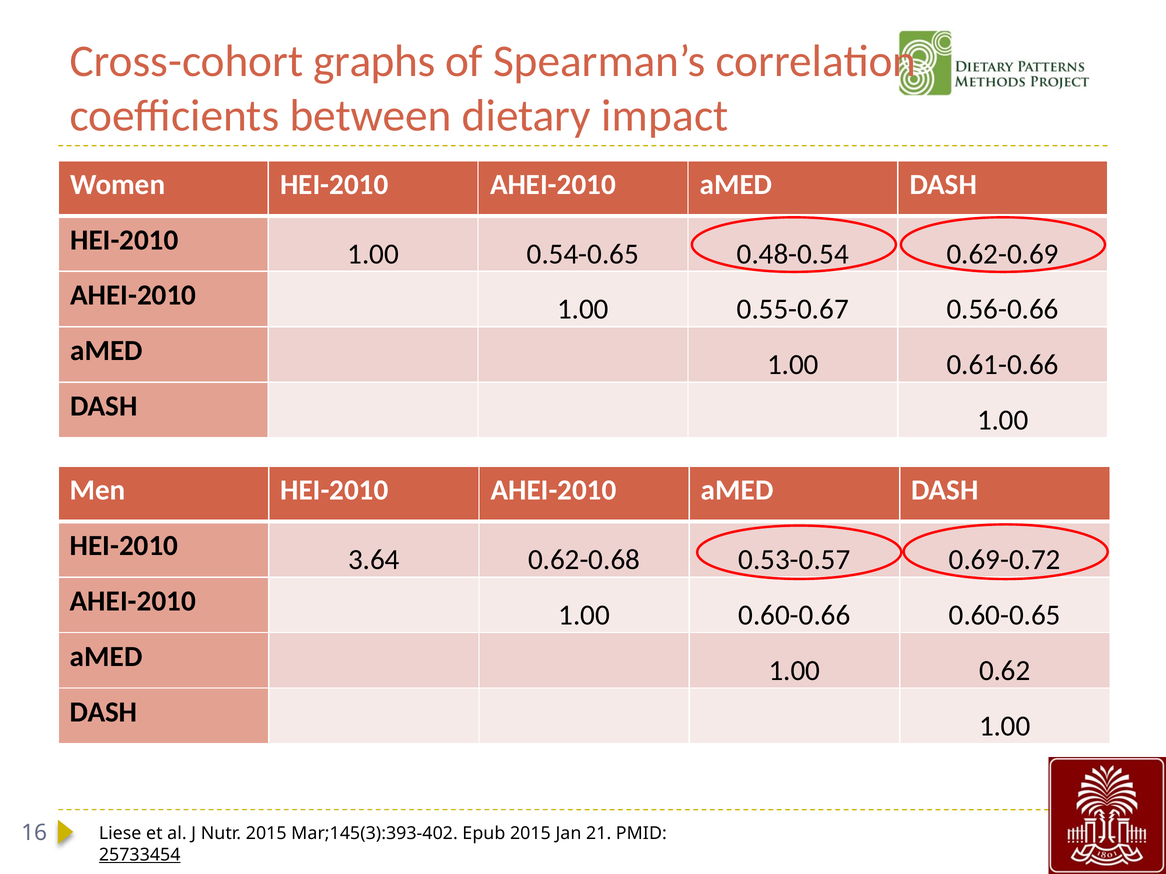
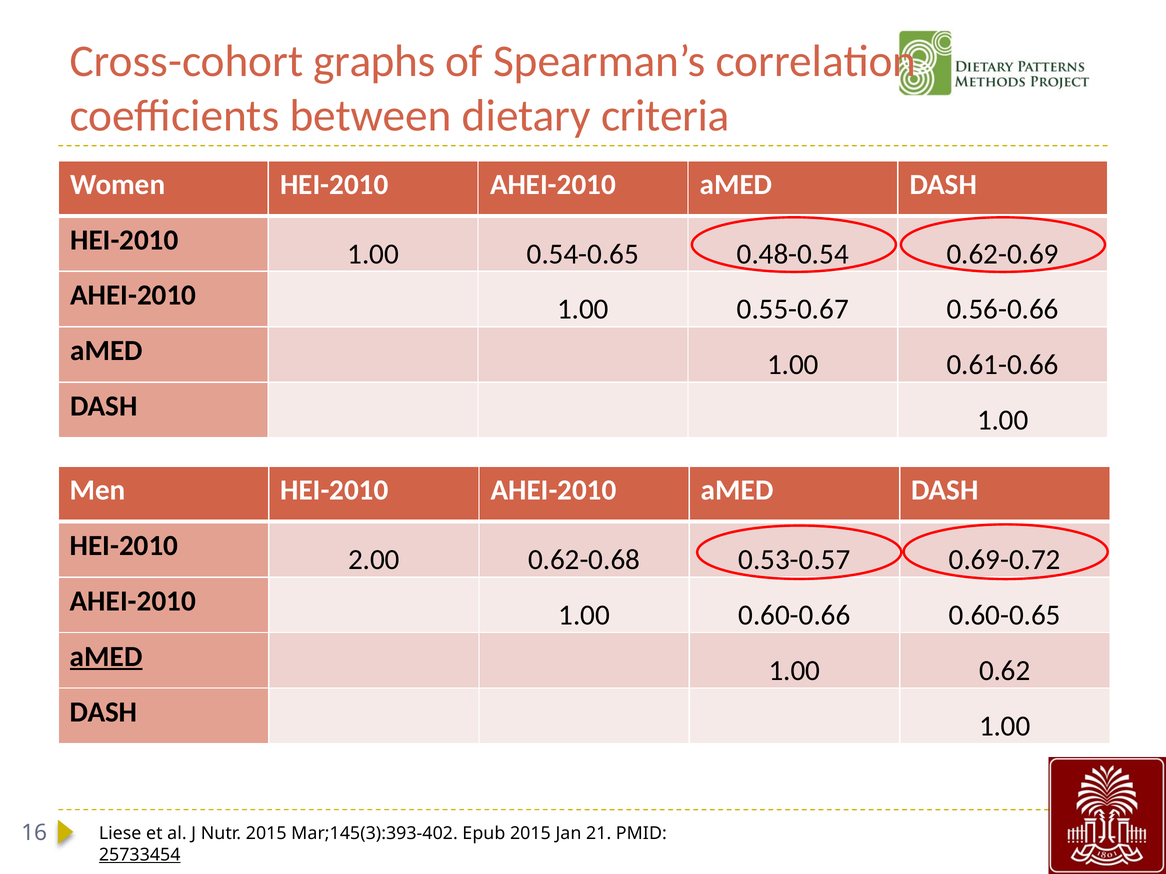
impact: impact -> criteria (665, 116)
3.64: 3.64 -> 2.00 (374, 560)
aMED underline: none -> present (106, 657)
